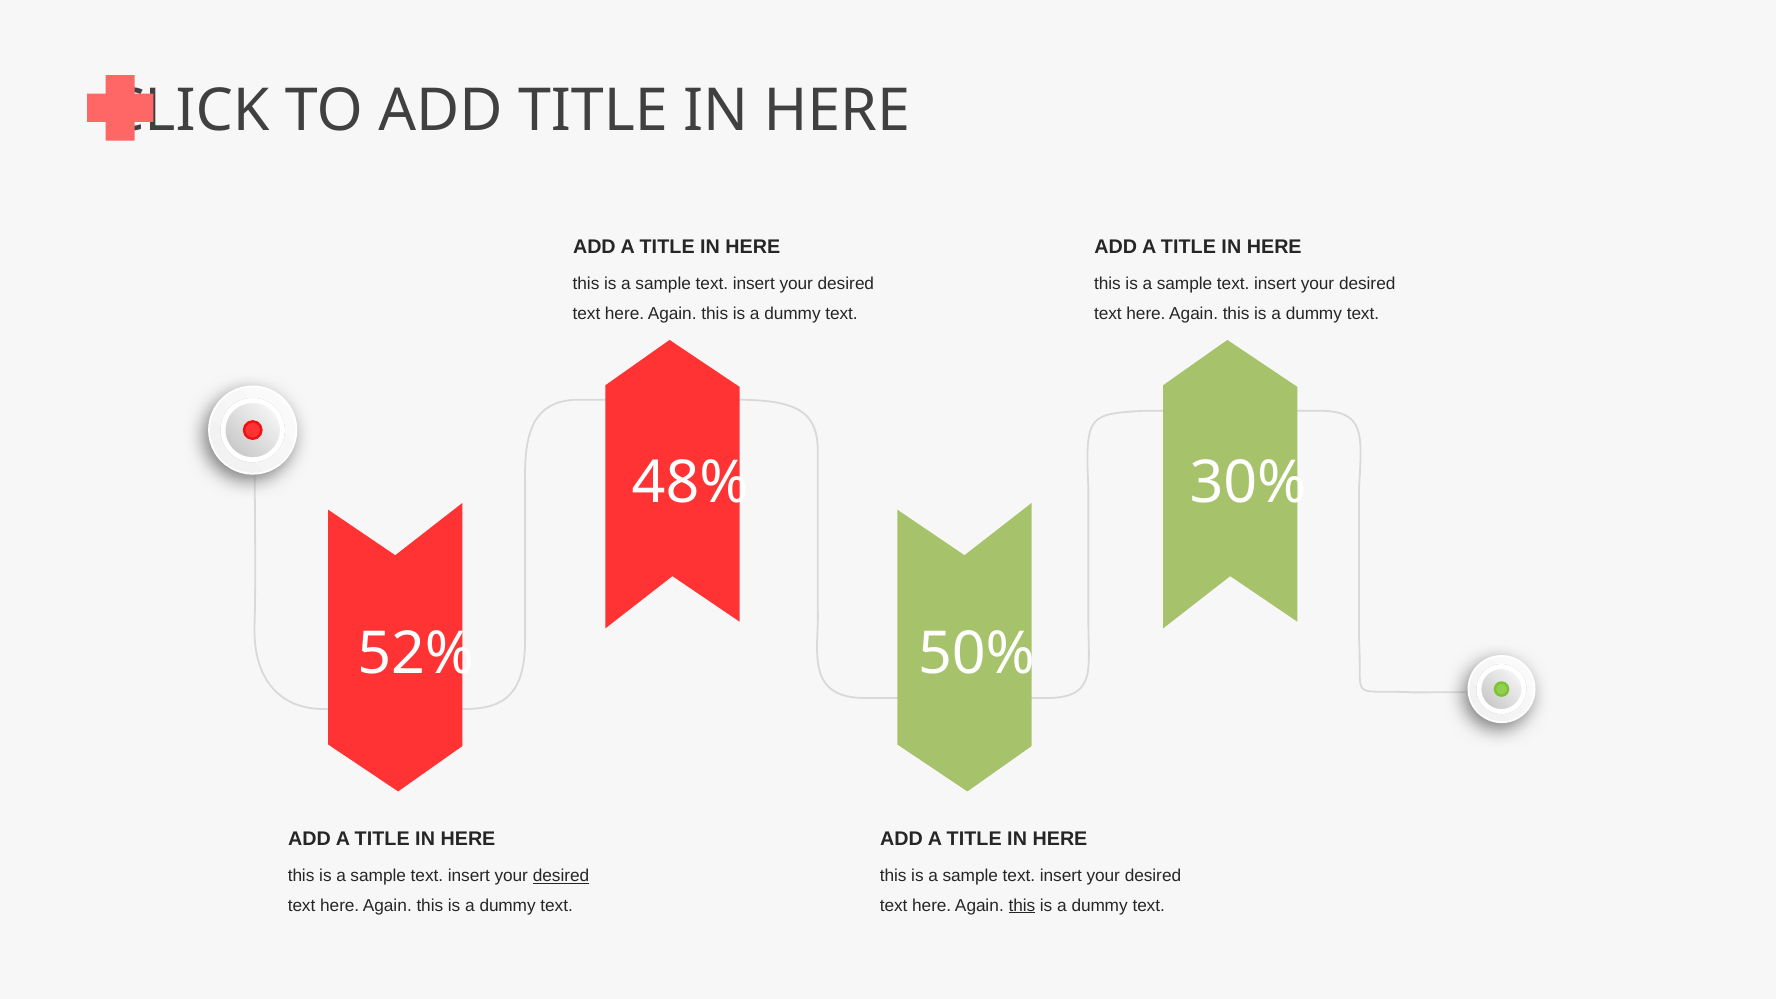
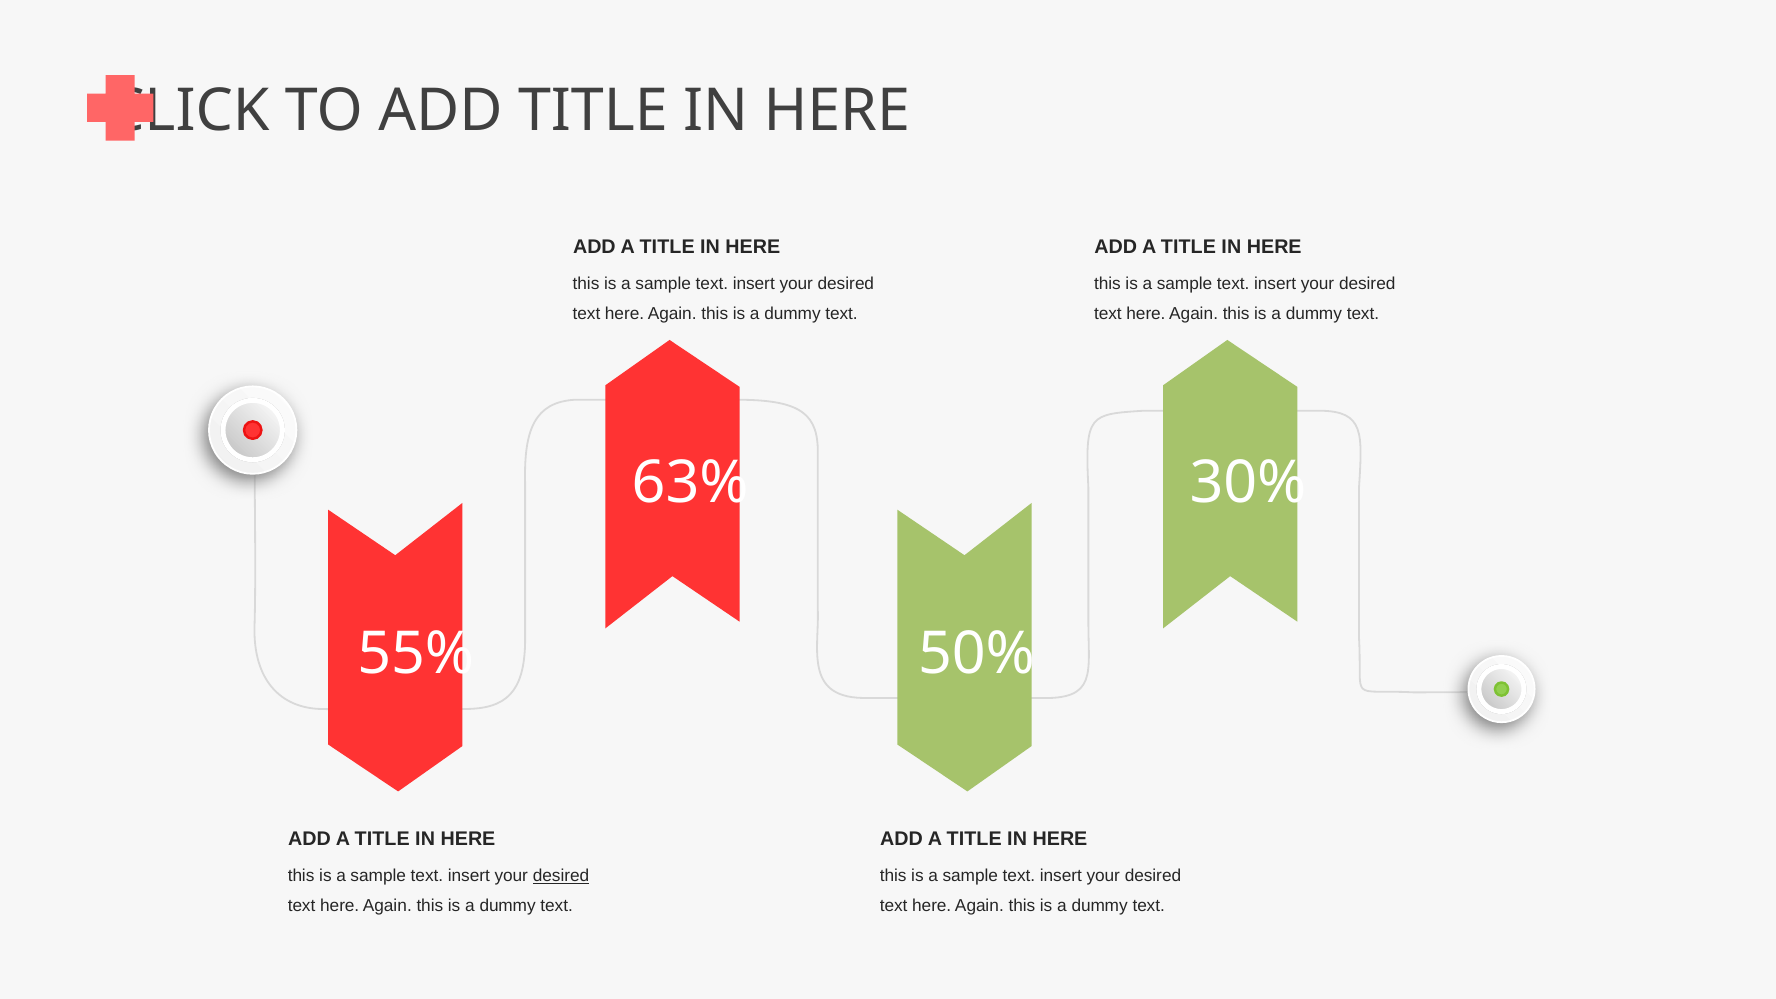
48%: 48% -> 63% (690, 483)
52%: 52% -> 55% (416, 654)
this underline: present -> none (1022, 906)
